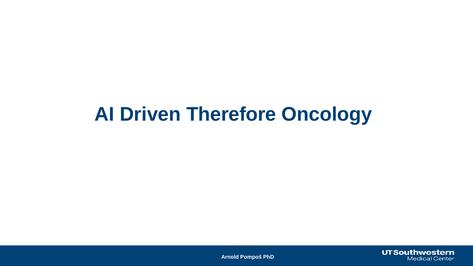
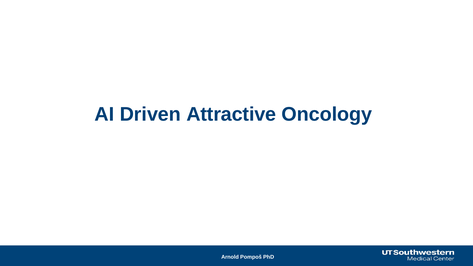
Therefore: Therefore -> Attractive (231, 114)
